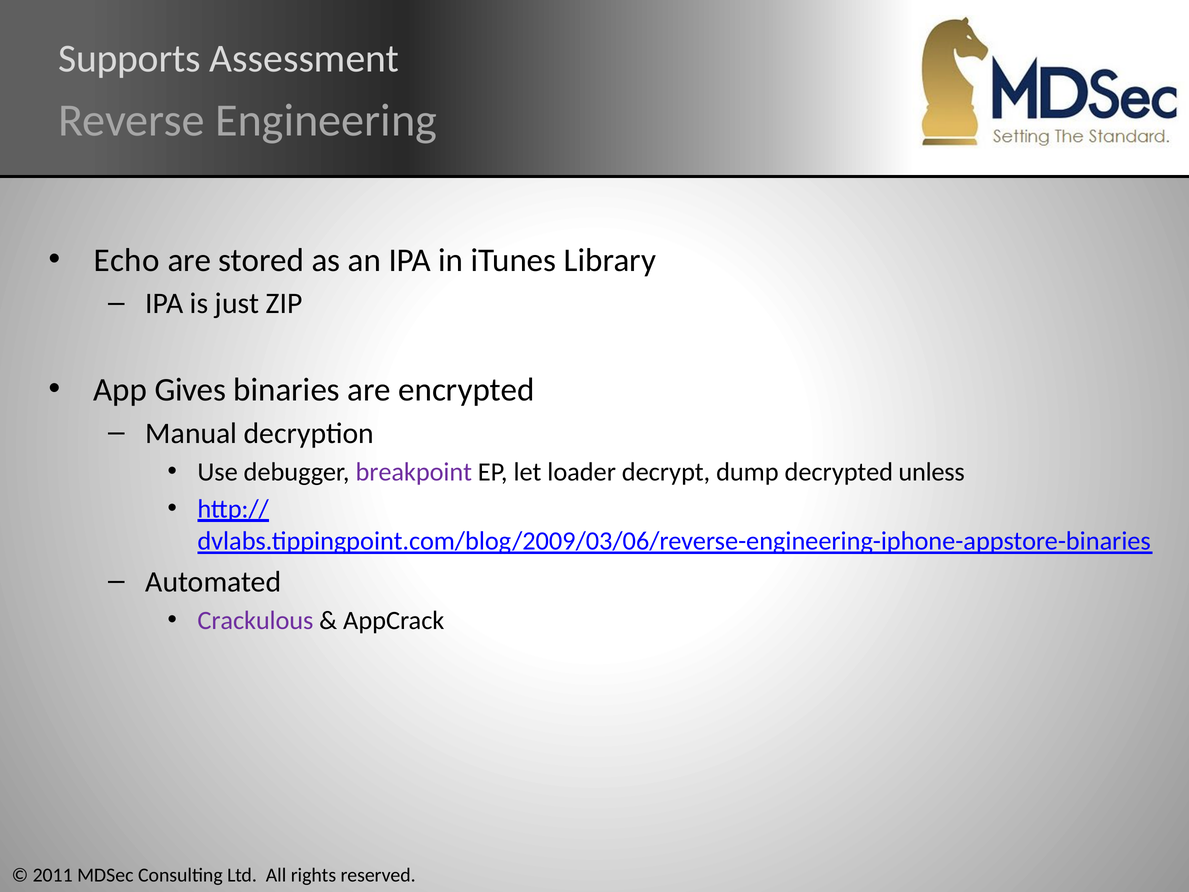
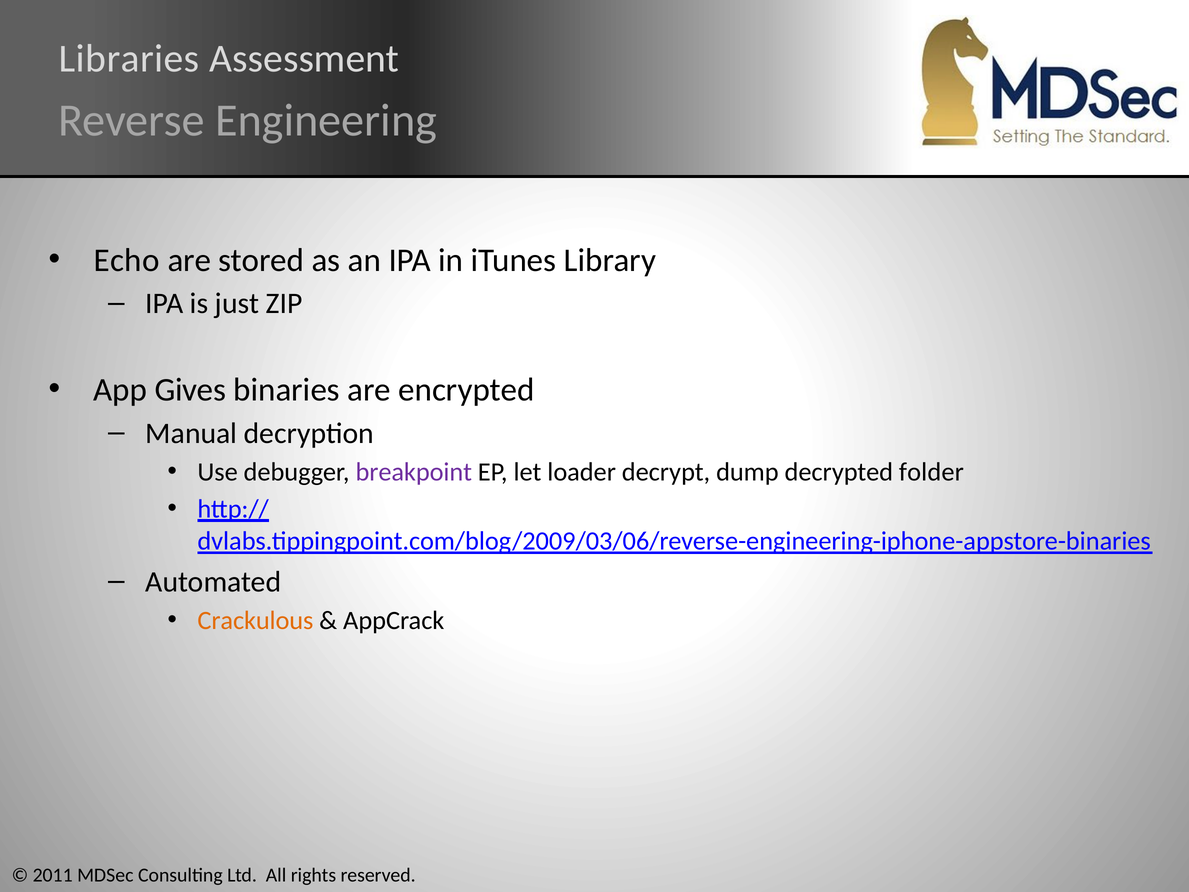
Supports: Supports -> Libraries (129, 59)
unless: unless -> folder (931, 472)
Crackulous colour: purple -> orange (255, 620)
